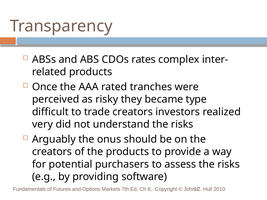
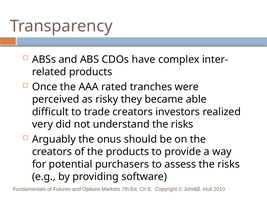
rates: rates -> have (144, 59)
type: type -> able (196, 99)
